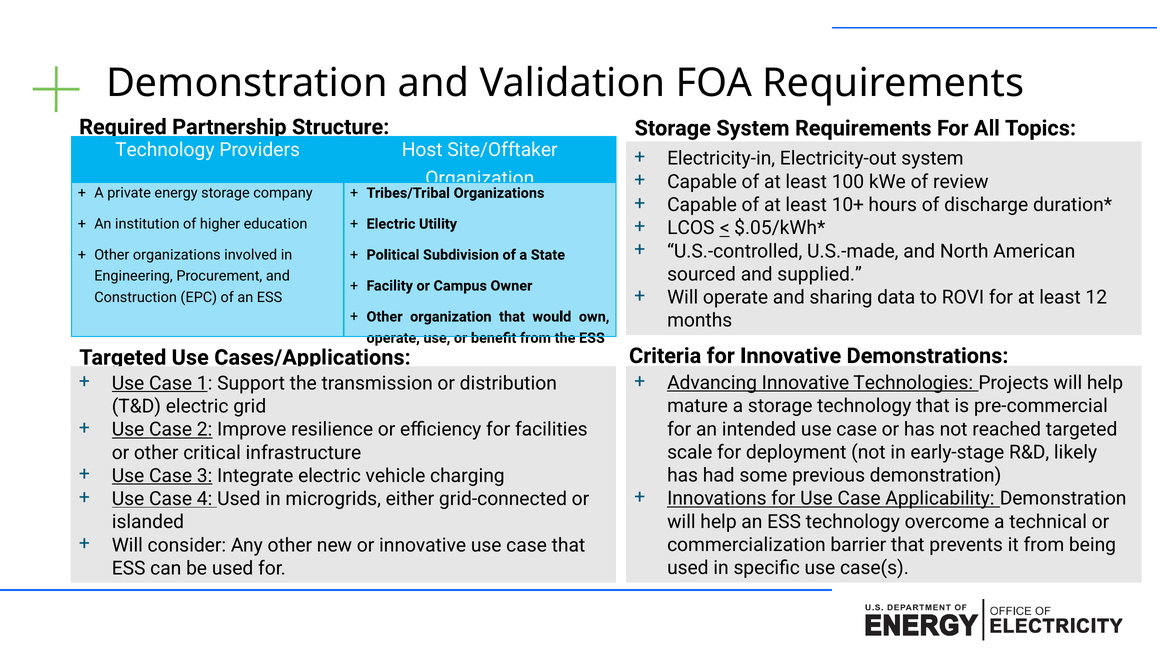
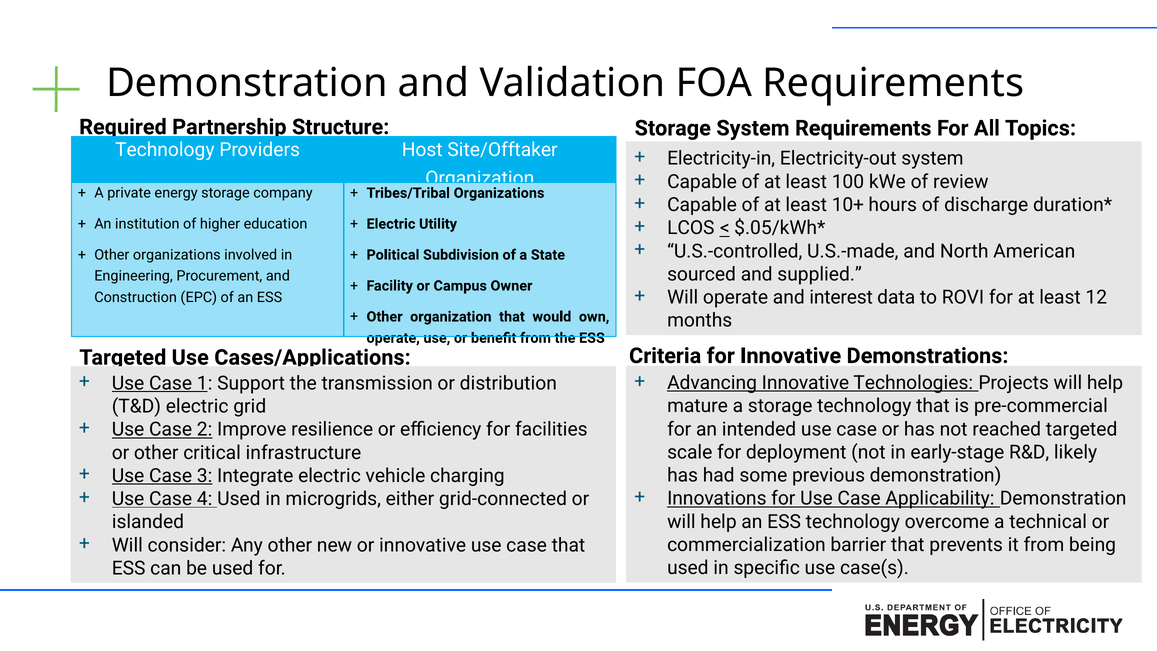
sharing: sharing -> interest (841, 297)
